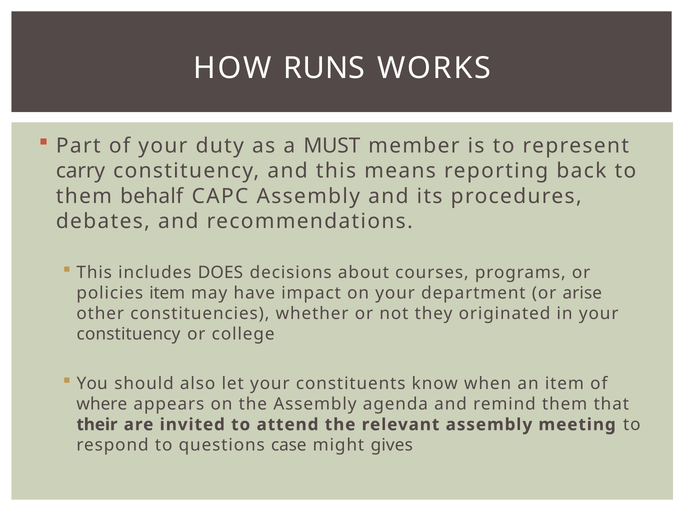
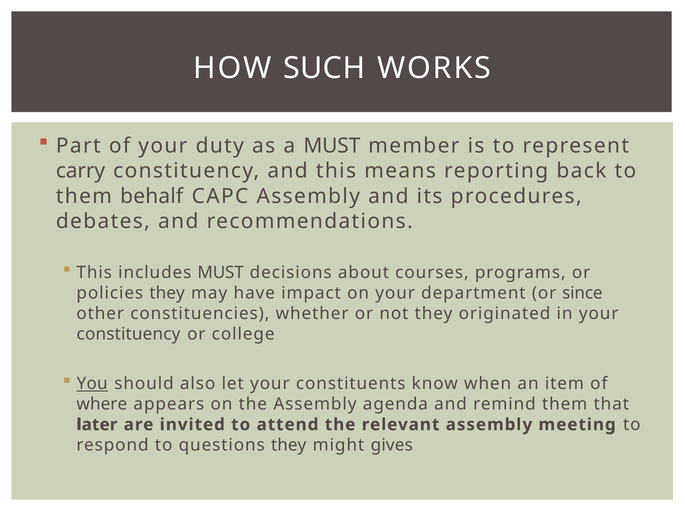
RUNS: RUNS -> SUCH (324, 68)
includes DOES: DOES -> MUST (221, 273)
policies item: item -> they (167, 294)
arise: arise -> since (582, 294)
You underline: none -> present (92, 384)
their: their -> later (97, 425)
questions case: case -> they (289, 446)
